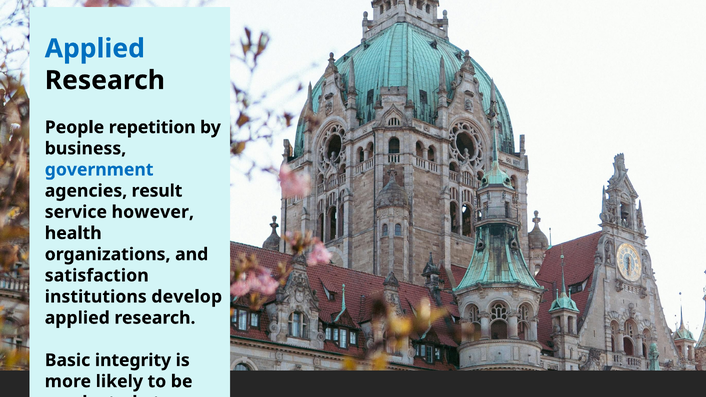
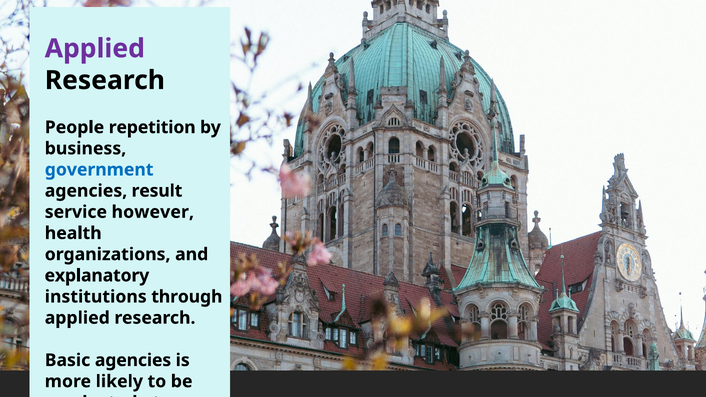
Applied colour: blue -> purple (95, 49)
satisfaction: satisfaction -> explanatory (97, 276)
develop: develop -> through (187, 297)
Basic integrity: integrity -> agencies (133, 360)
